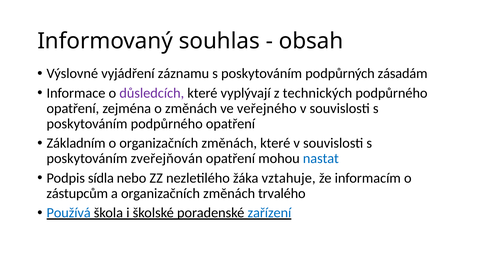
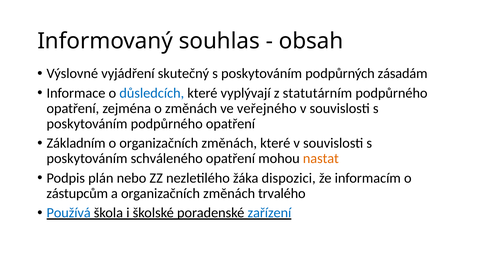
záznamu: záznamu -> skutečný (183, 74)
důsledcích colour: purple -> blue (152, 93)
technických: technických -> statutárním (317, 93)
zveřejňován: zveřejňován -> schváleného (167, 159)
nastat colour: blue -> orange (321, 159)
sídla: sídla -> plán (101, 178)
vztahuje: vztahuje -> dispozici (289, 178)
